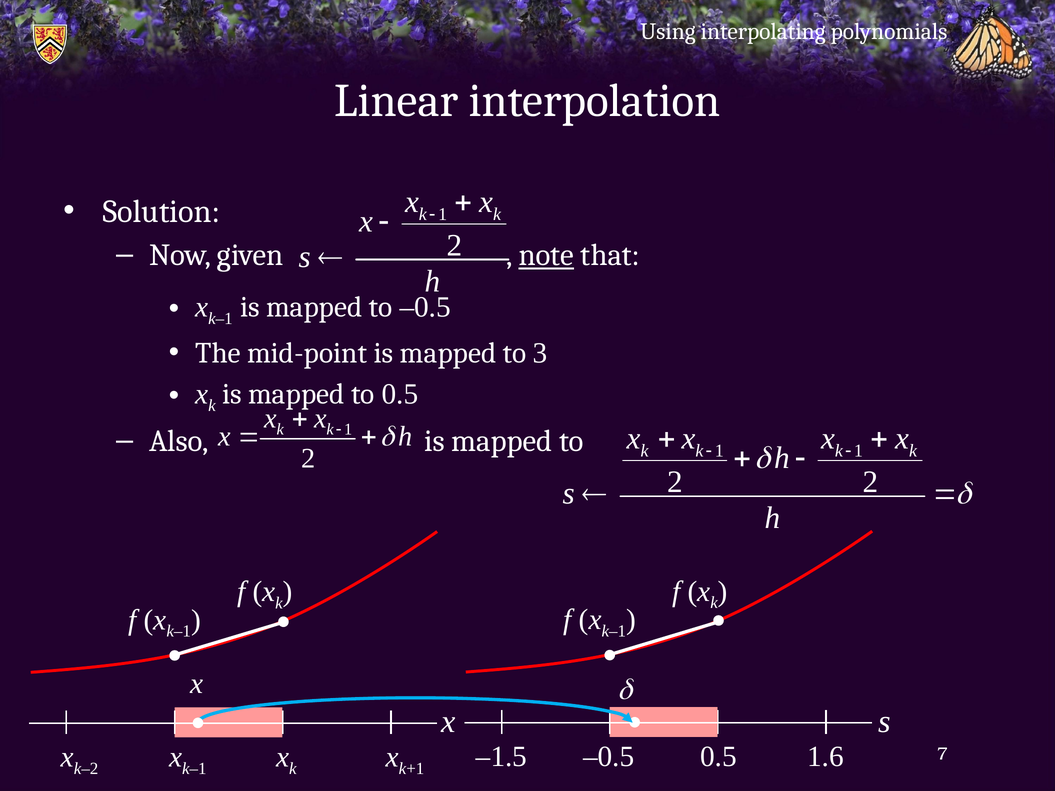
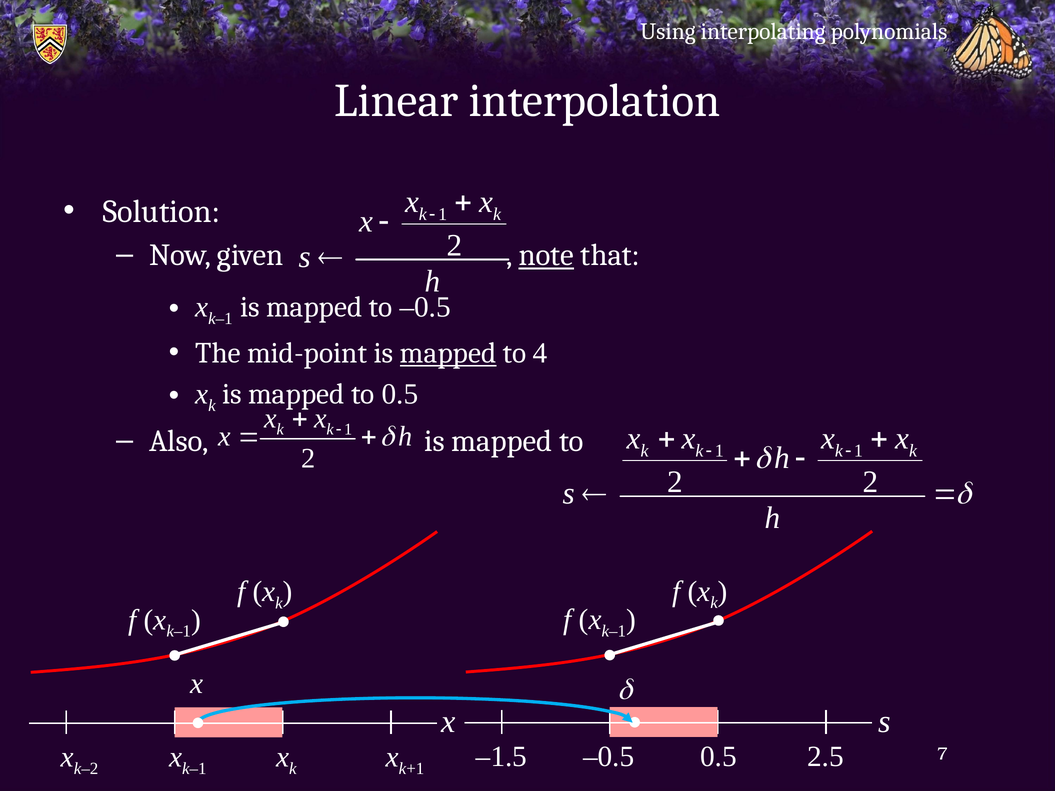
mapped underline: none -> present (448, 353)
3: 3 -> 4 (540, 353)
1.6: 1.6 -> 2.5 (826, 757)
